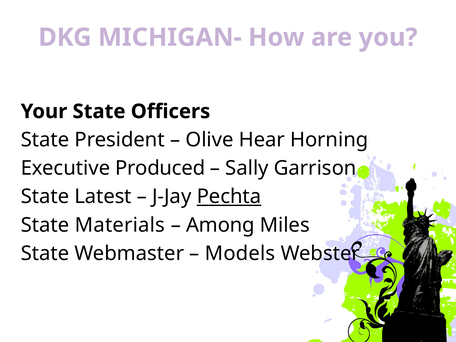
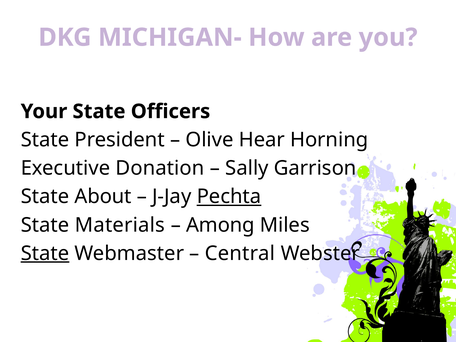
Produced: Produced -> Donation (160, 168)
Latest: Latest -> About (103, 197)
State underline: none -> present (45, 253)
Models: Models -> Central (240, 253)
